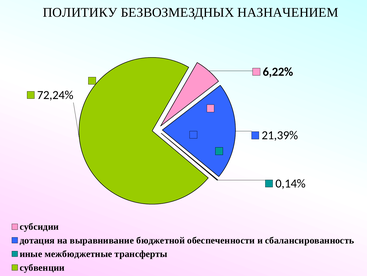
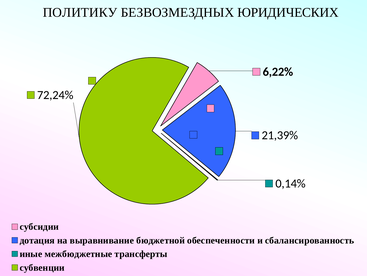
НАЗНАЧЕНИЕМ: НАЗНАЧЕНИЕМ -> ЮРИДИЧЕСКИХ (288, 12)
